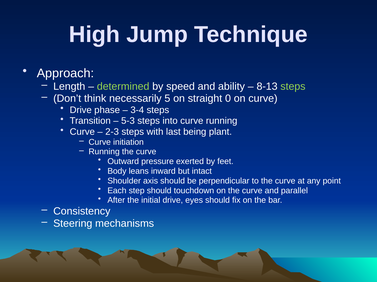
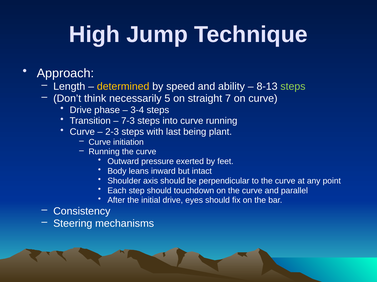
determined colour: light green -> yellow (123, 87)
0: 0 -> 7 (228, 99)
5-3: 5-3 -> 7-3 (128, 121)
